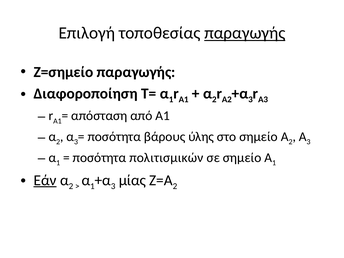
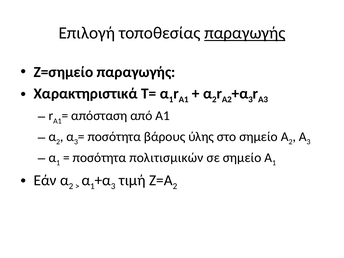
Διαφοροποίηση: Διαφοροποίηση -> Χαρακτηριστικά (86, 94)
Εάν underline: present -> none (45, 180)
μίας: μίας -> τιμή (132, 180)
